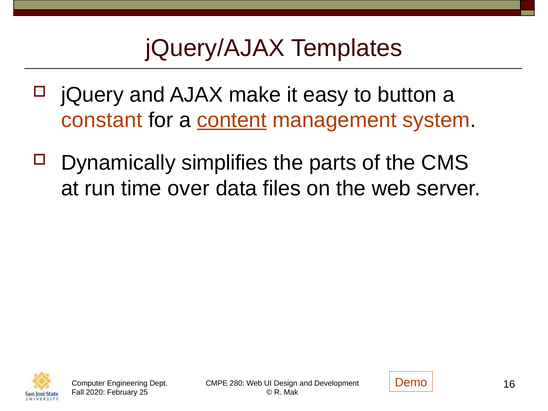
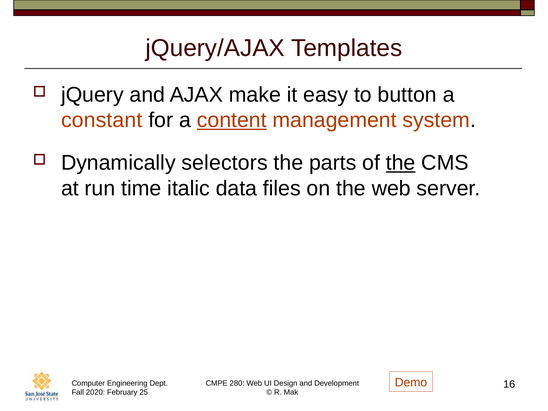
simplifies: simplifies -> selectors (225, 163)
the underline: none -> present (401, 163)
over: over -> italic (189, 188)
